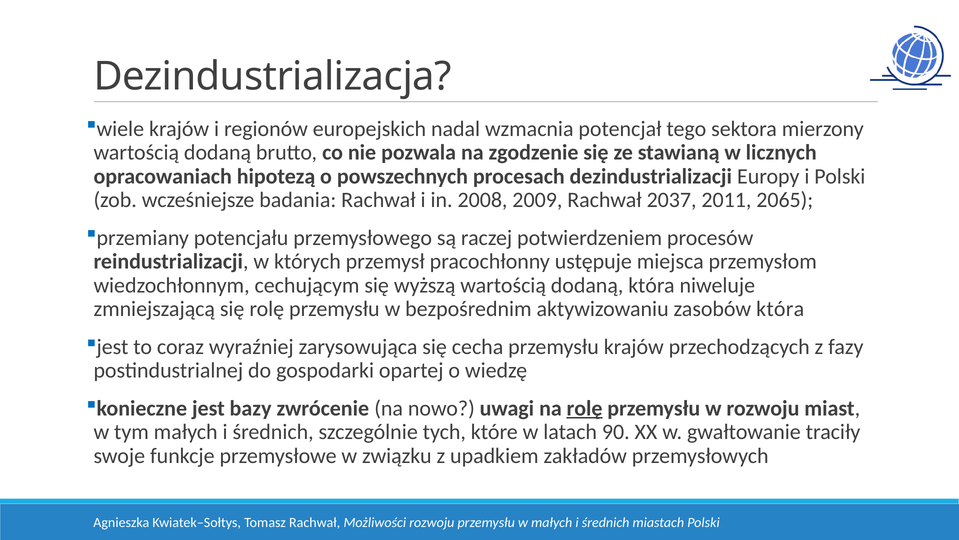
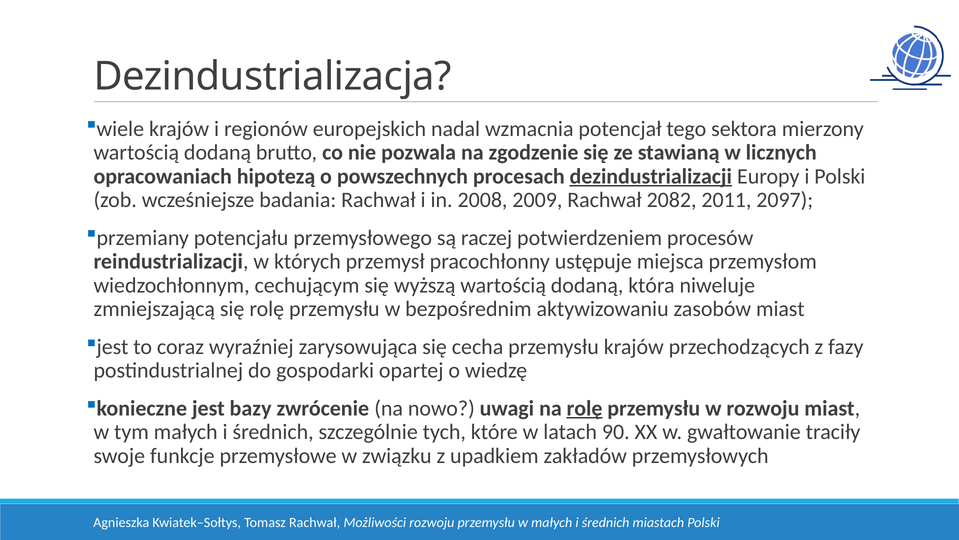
dezindustrializacji underline: none -> present (651, 176)
2037: 2037 -> 2082 (672, 200)
2065: 2065 -> 2097 (785, 200)
zasobów która: która -> miast (780, 309)
